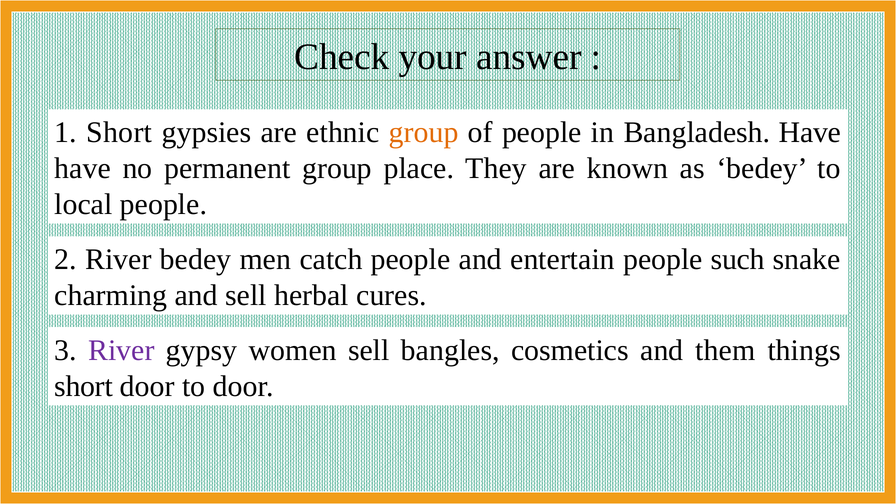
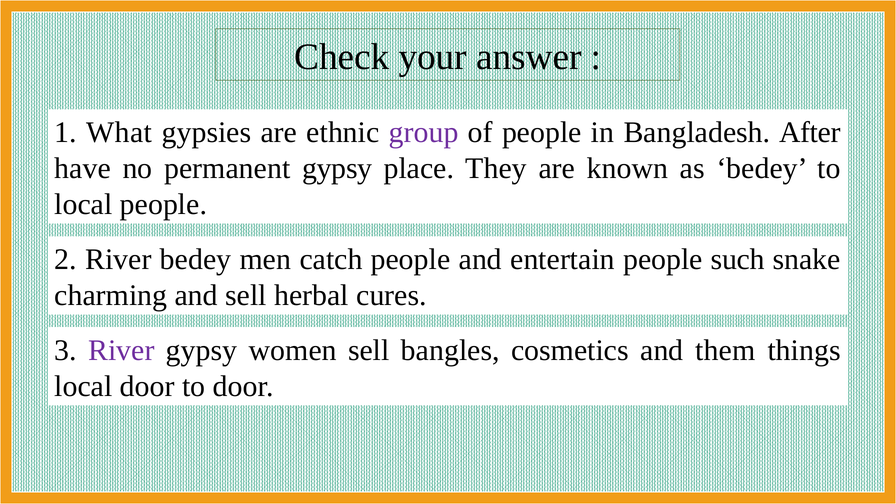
1 Short: Short -> What (119, 133)
group colour: orange -> purple (424, 133)
Bangladesh Have: Have -> After (810, 133)
permanent group: group -> gypsy (337, 168)
short: short -> local (83, 386)
